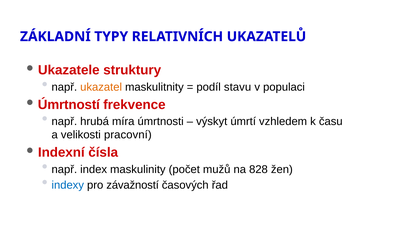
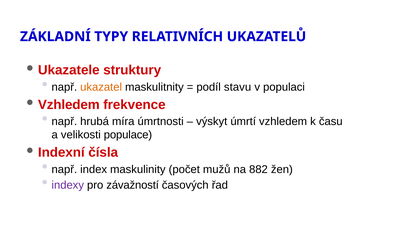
Úmrtností: Úmrtností -> Vzhledem (69, 105)
pracovní: pracovní -> populace (128, 135)
828: 828 -> 882 (258, 169)
indexy colour: blue -> purple (68, 185)
